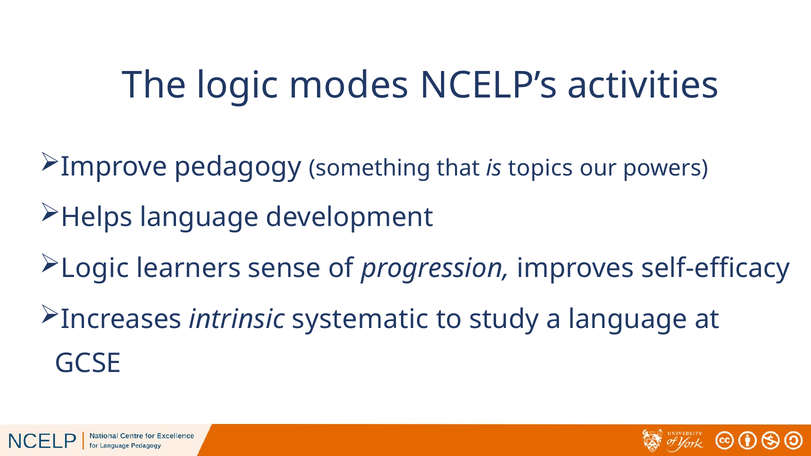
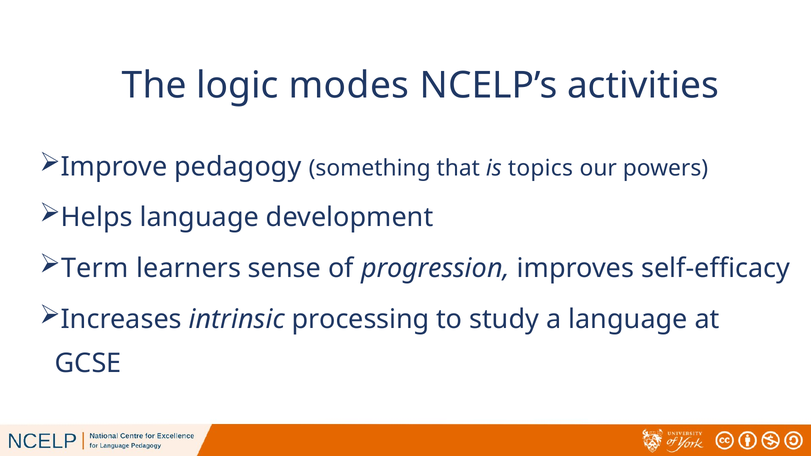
Logic: Logic -> Term (95, 268)
systematic: systematic -> processing (361, 319)
